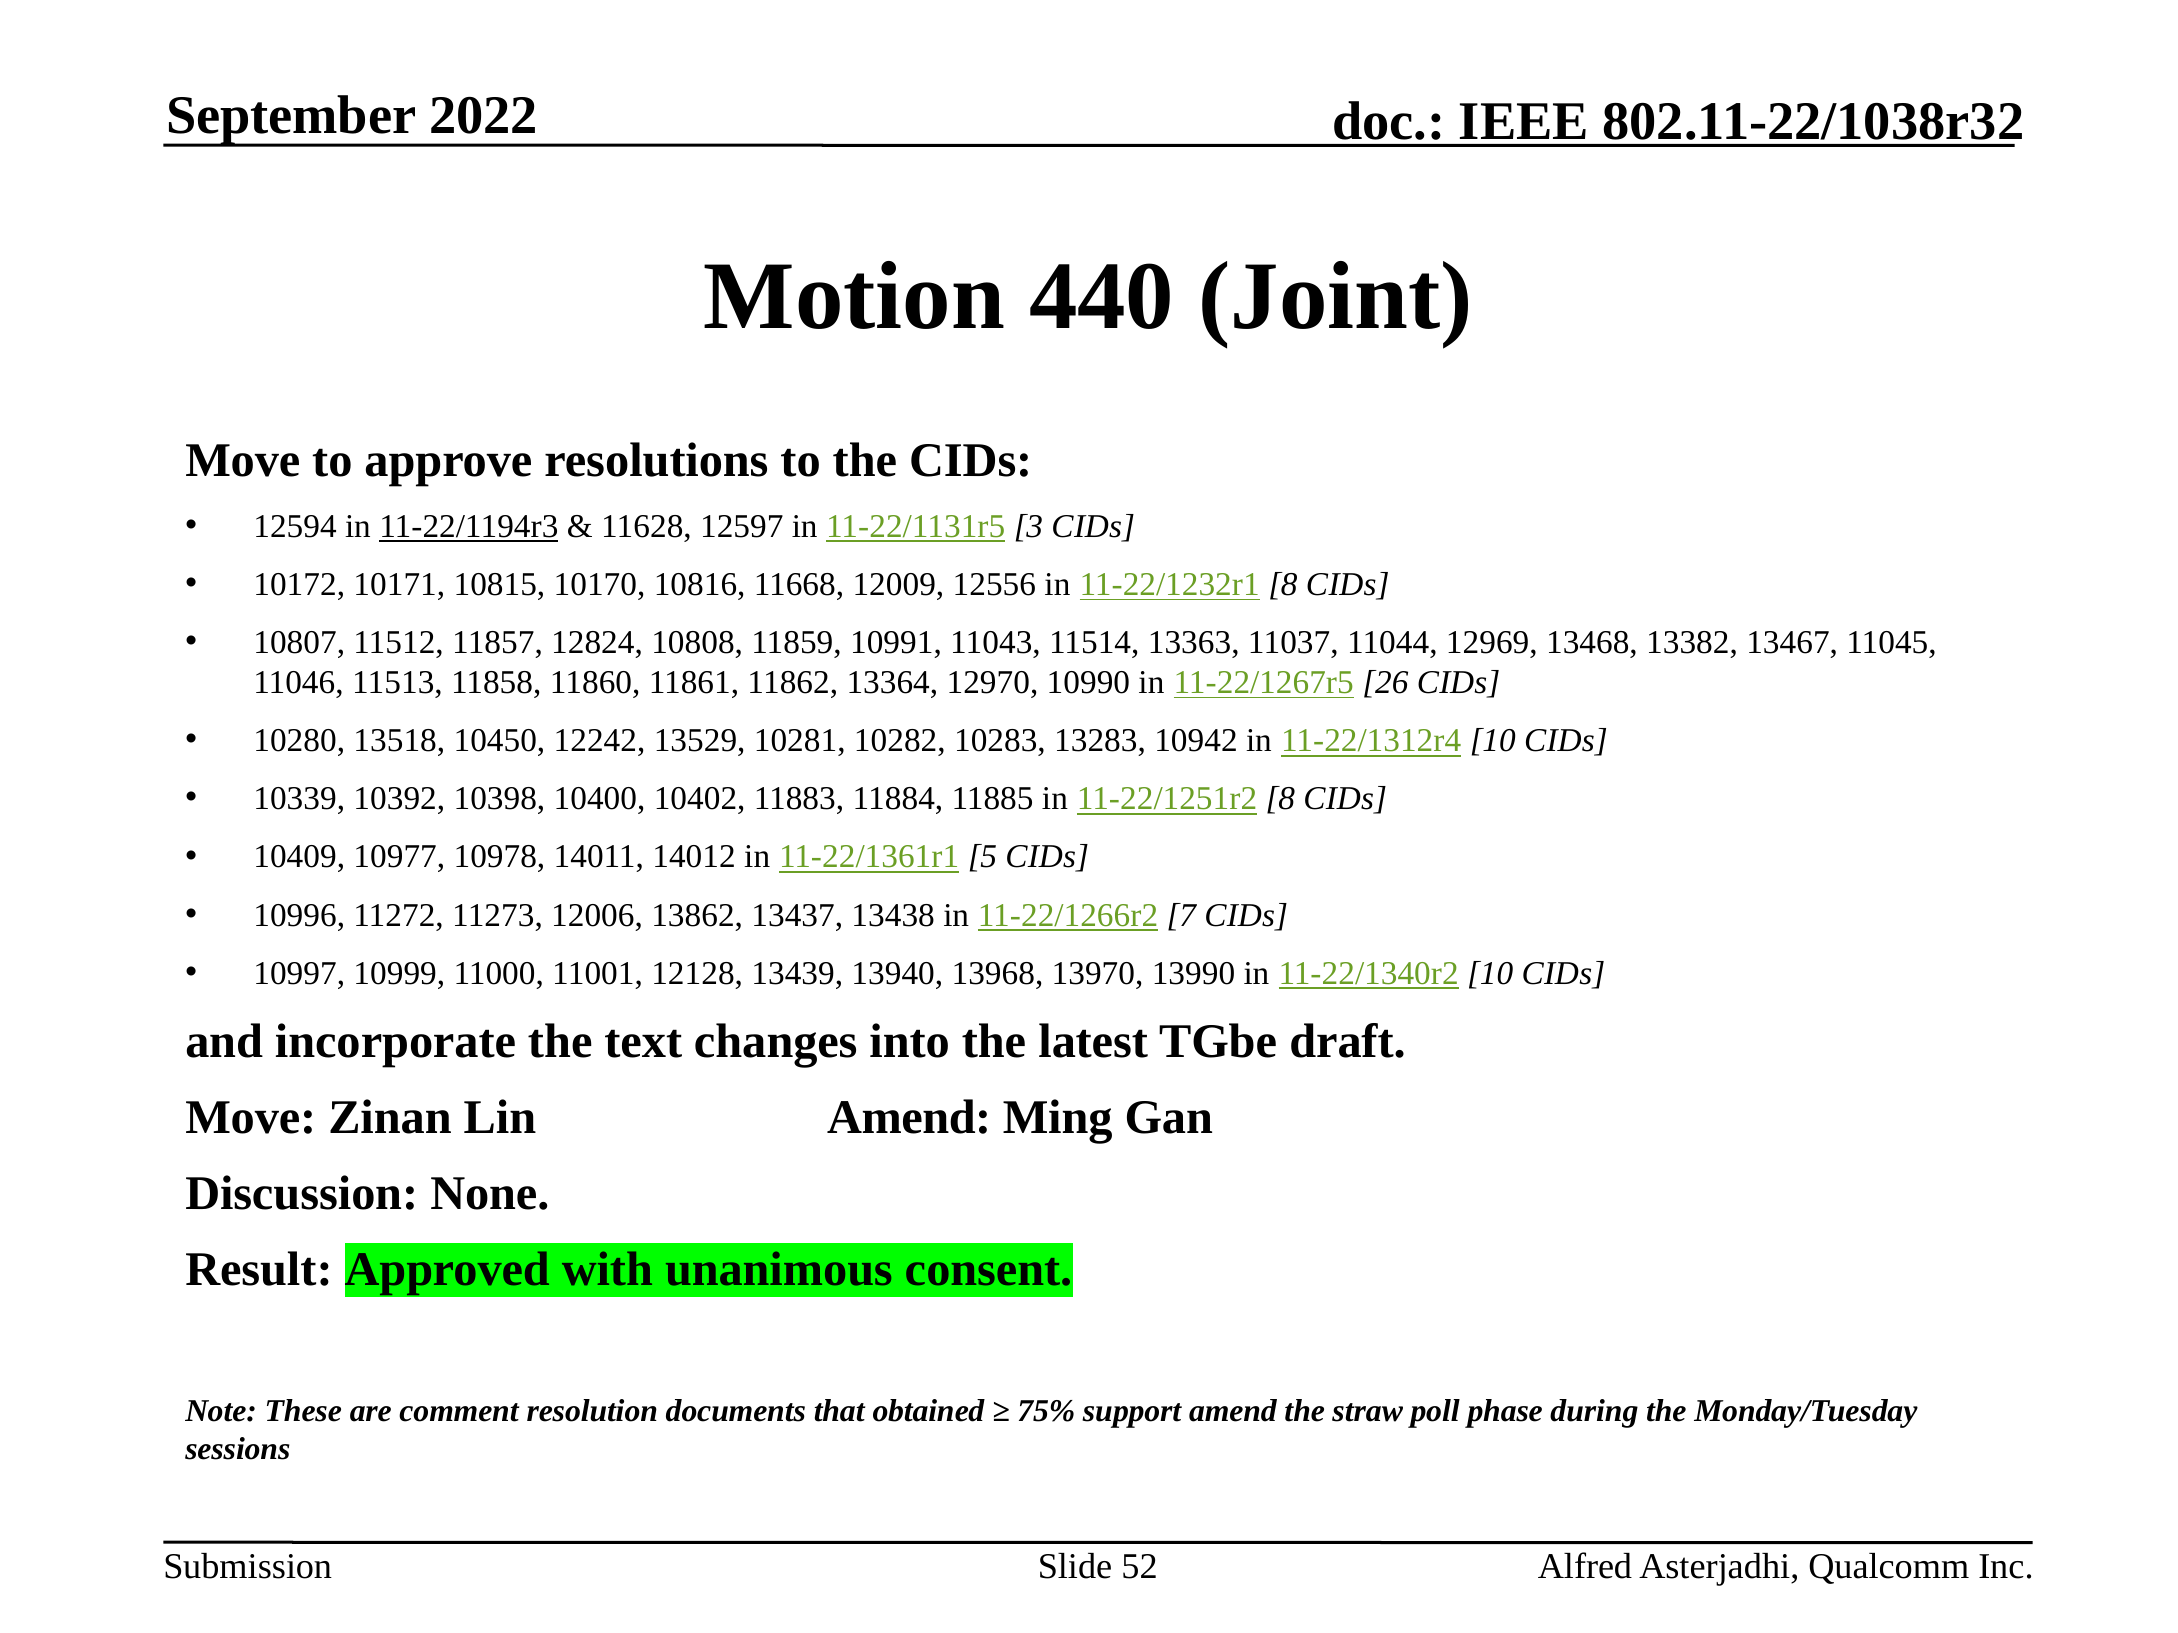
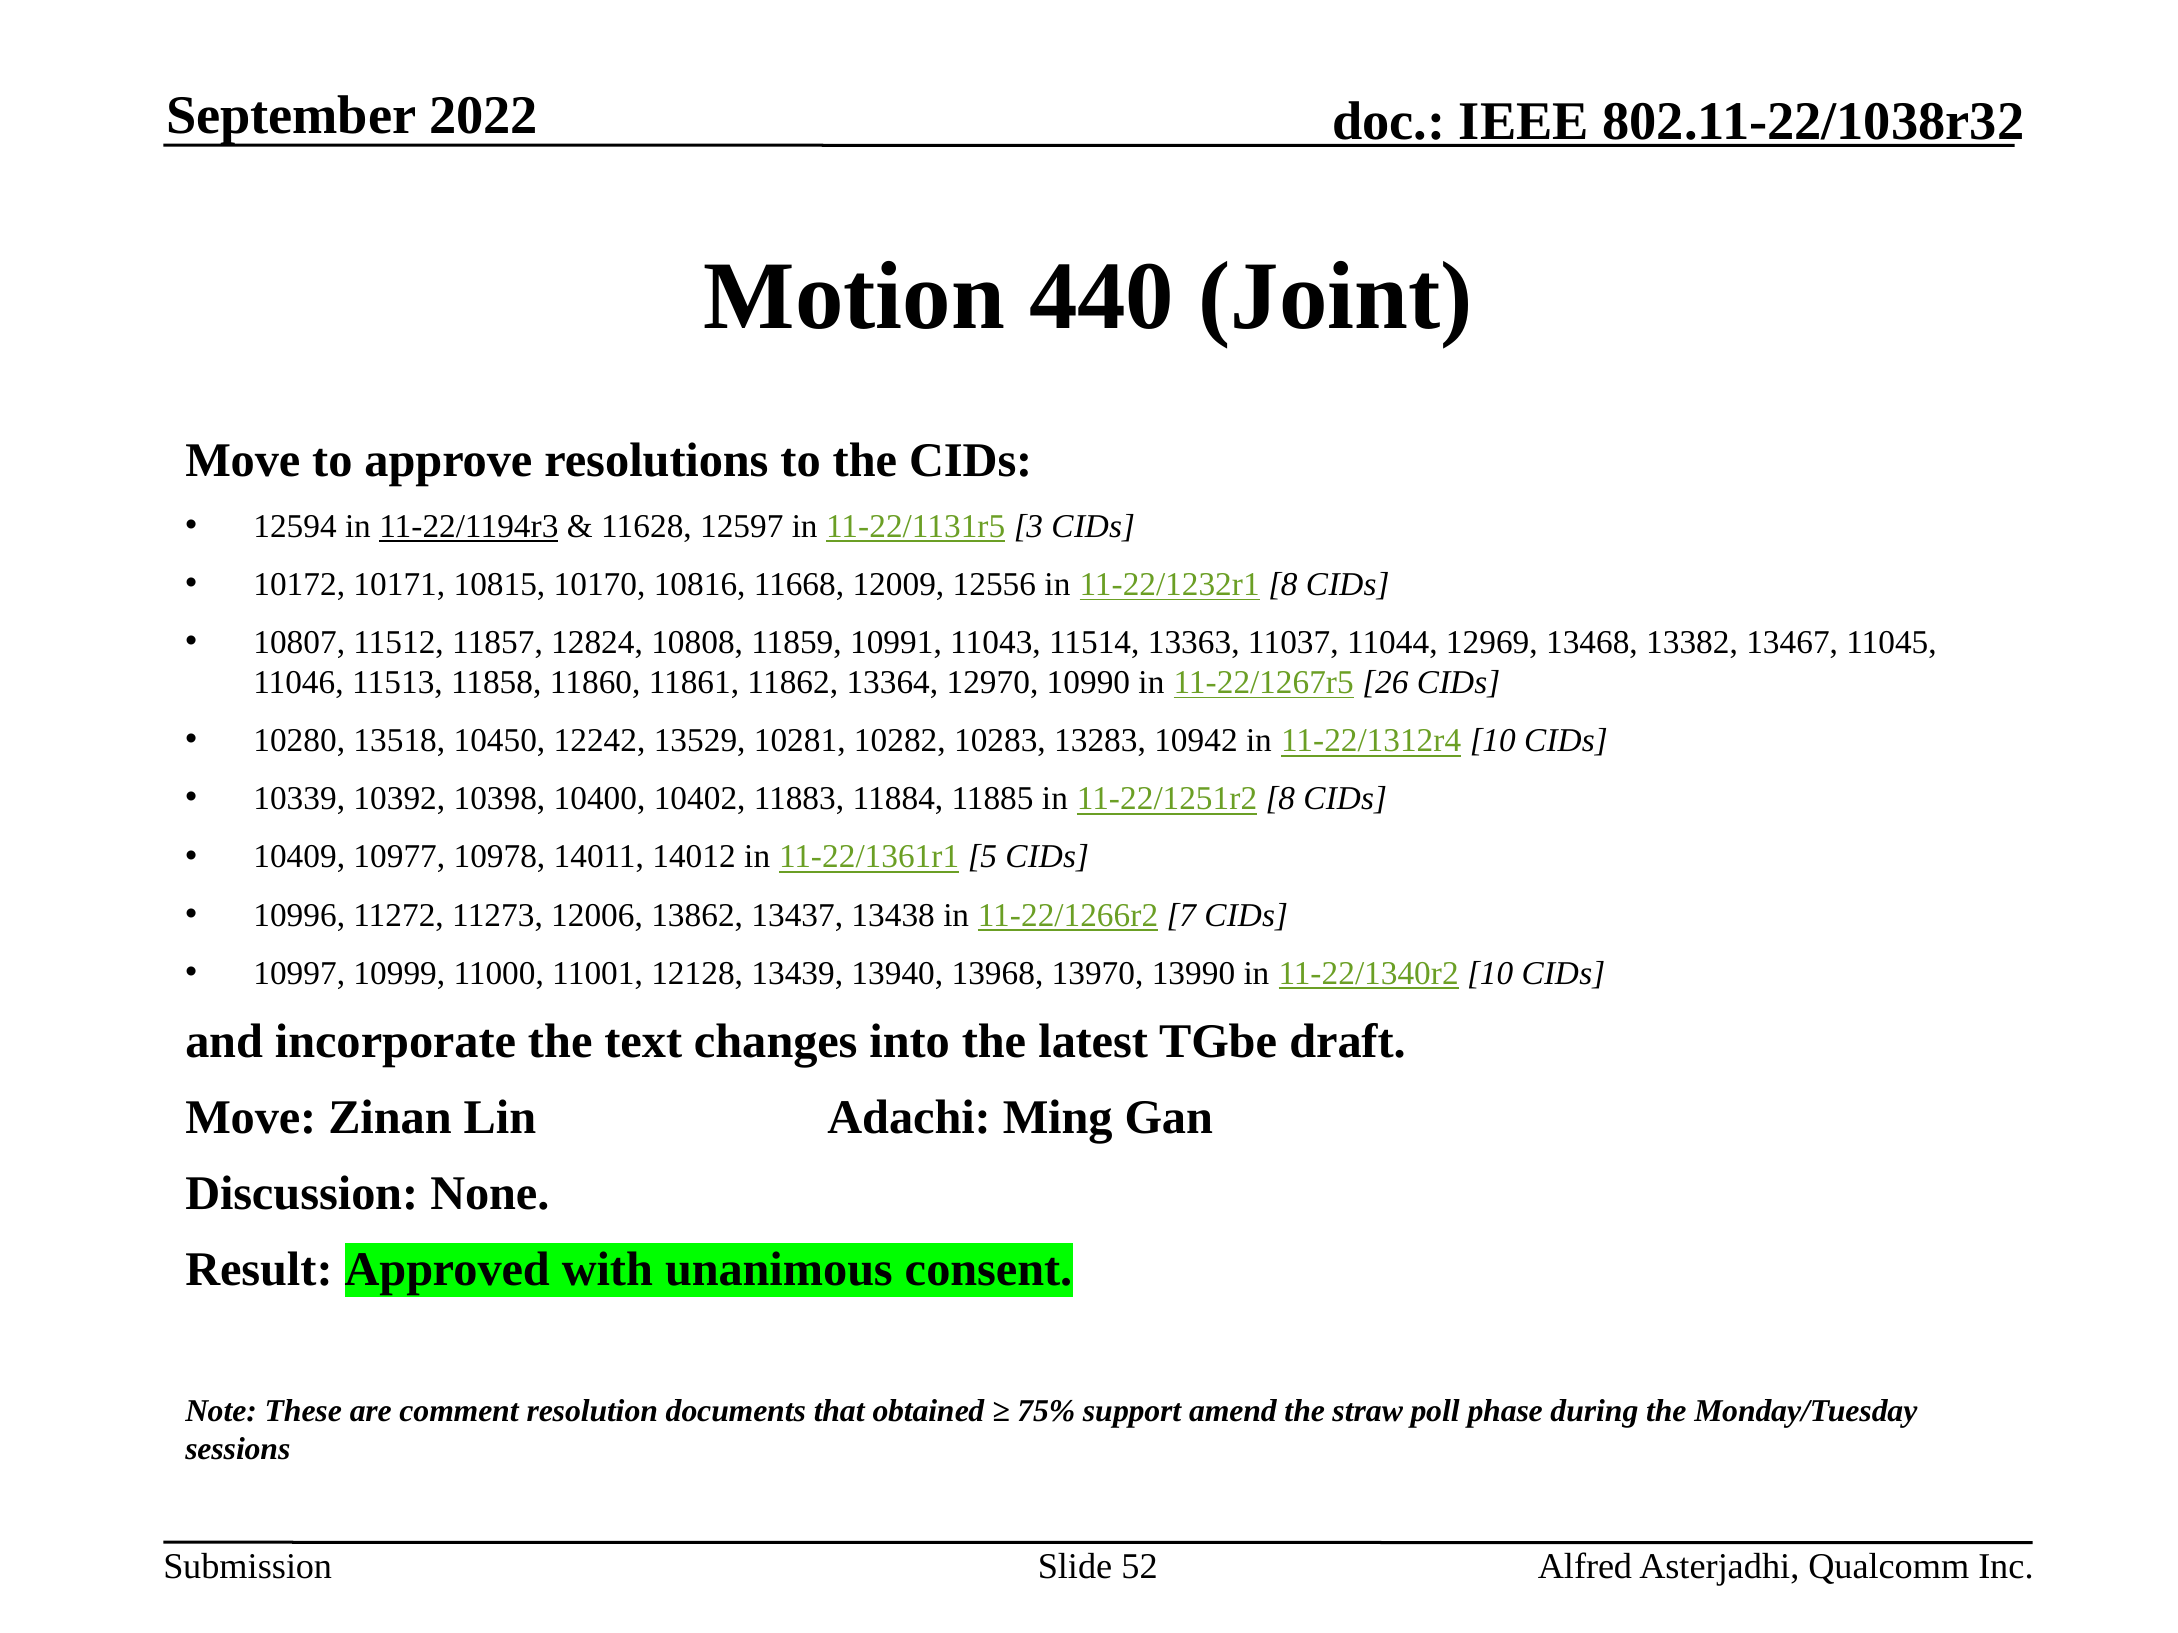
Lin Amend: Amend -> Adachi (909, 1118)
